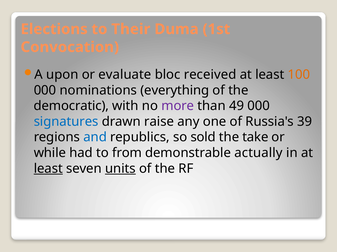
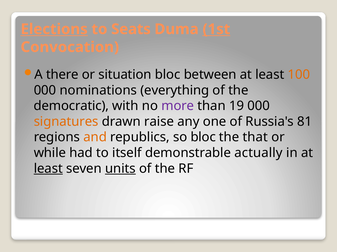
Elections underline: none -> present (54, 29)
Their: Their -> Seats (131, 29)
1st underline: none -> present (216, 29)
upon: upon -> there (62, 75)
evaluate: evaluate -> situation (125, 75)
received: received -> between (210, 75)
49: 49 -> 19 (237, 106)
signatures colour: blue -> orange (66, 122)
39: 39 -> 81 (305, 122)
and colour: blue -> orange (95, 138)
so sold: sold -> bloc (203, 138)
take: take -> that (255, 138)
from: from -> itself (127, 153)
